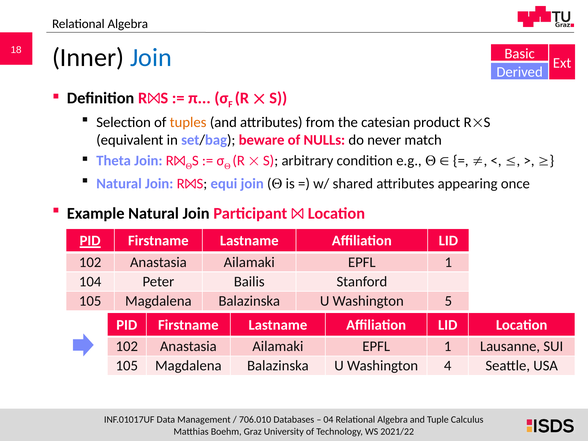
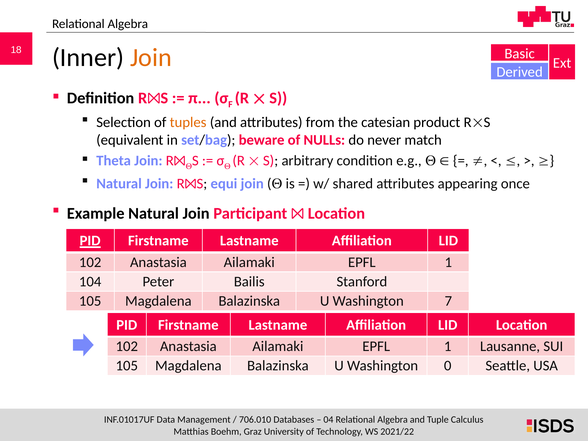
Join colour: blue -> orange (151, 58)
5: 5 -> 7 (448, 301)
4: 4 -> 0 (448, 366)
